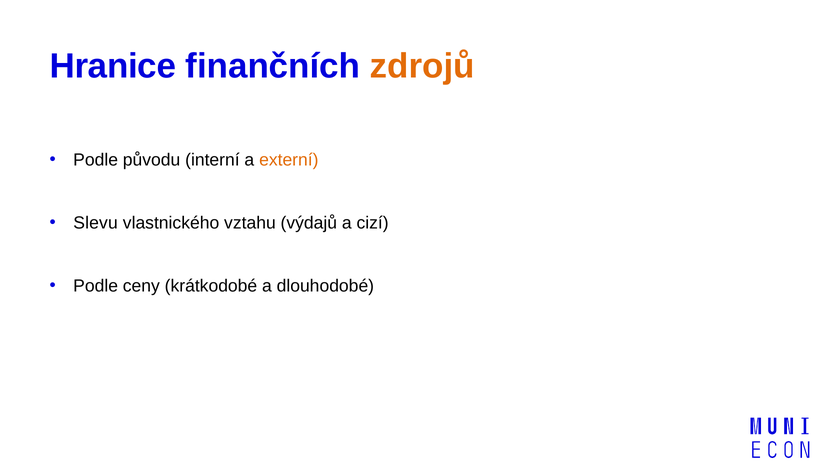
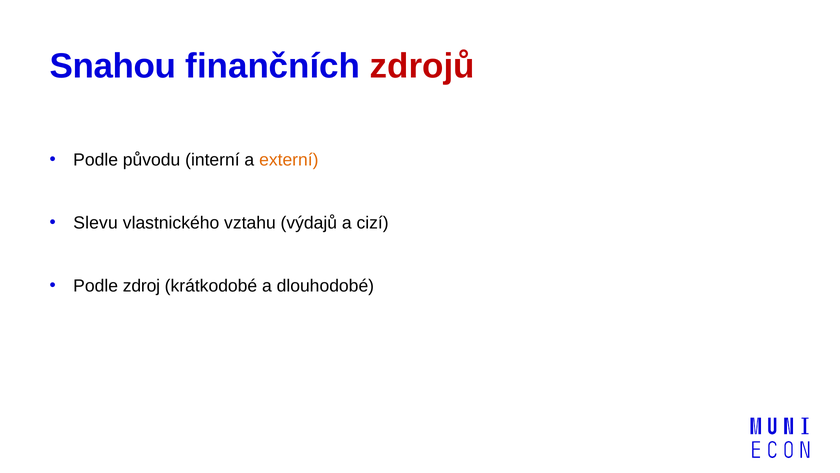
Hranice: Hranice -> Snahou (113, 66)
zdrojů colour: orange -> red (422, 66)
ceny: ceny -> zdroj (141, 286)
